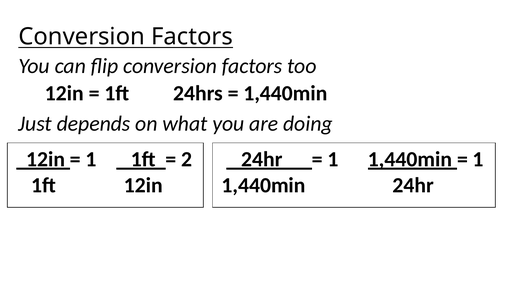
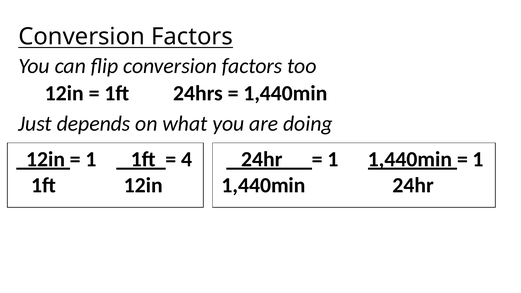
2: 2 -> 4 (187, 159)
